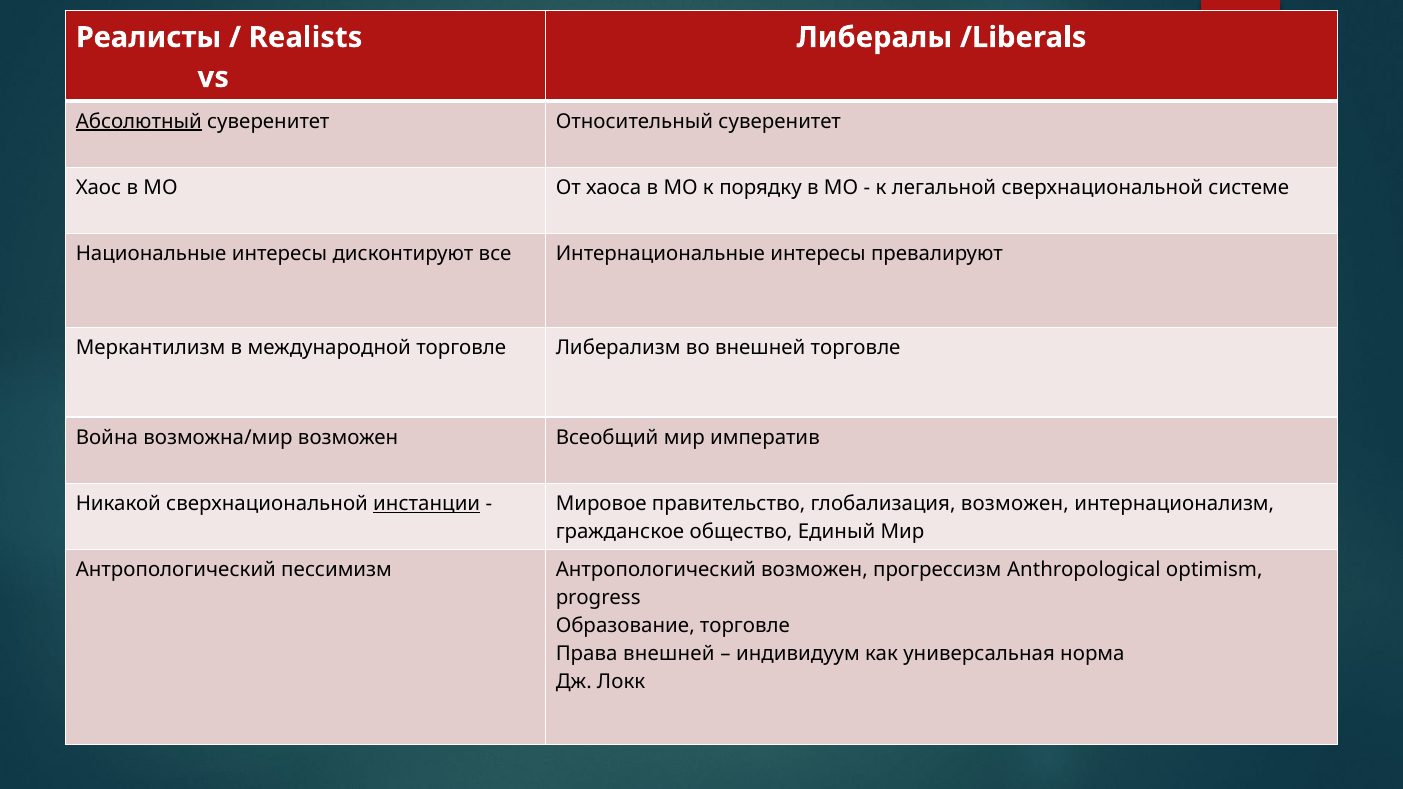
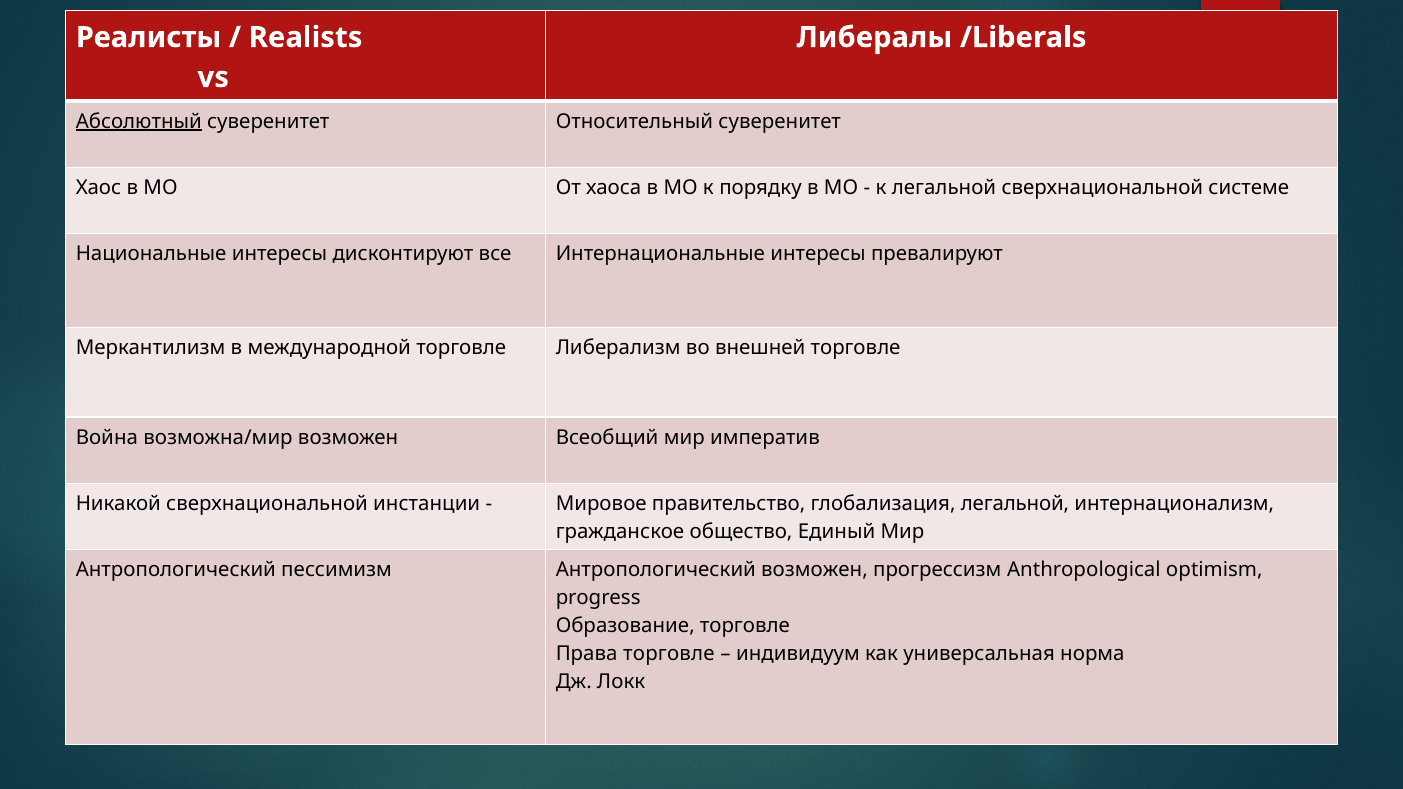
инстанции underline: present -> none (427, 504)
глобализация возможен: возможен -> легальной (1015, 504)
Права внешней: внешней -> торговле (669, 654)
